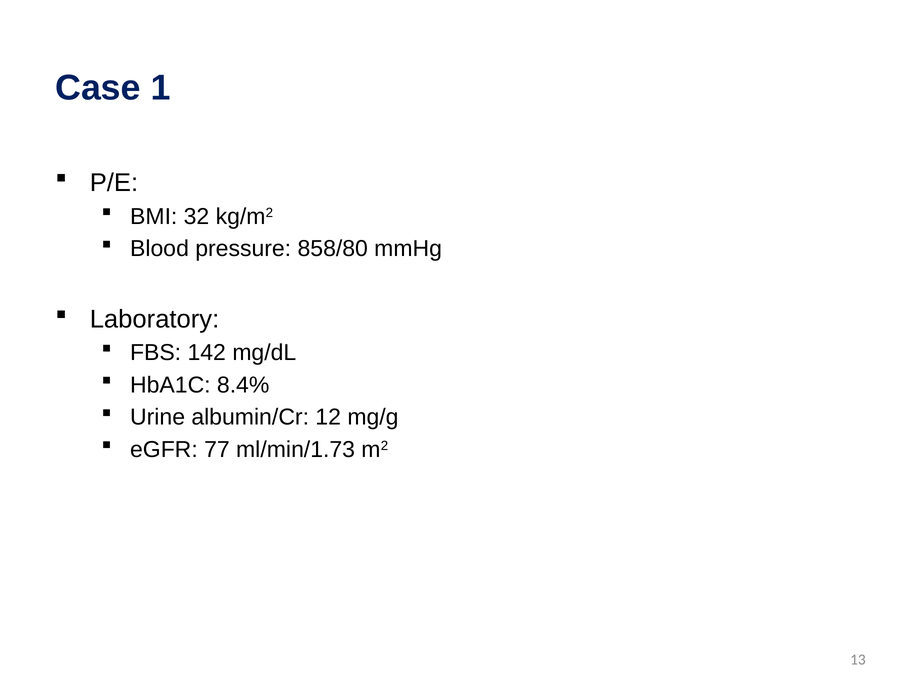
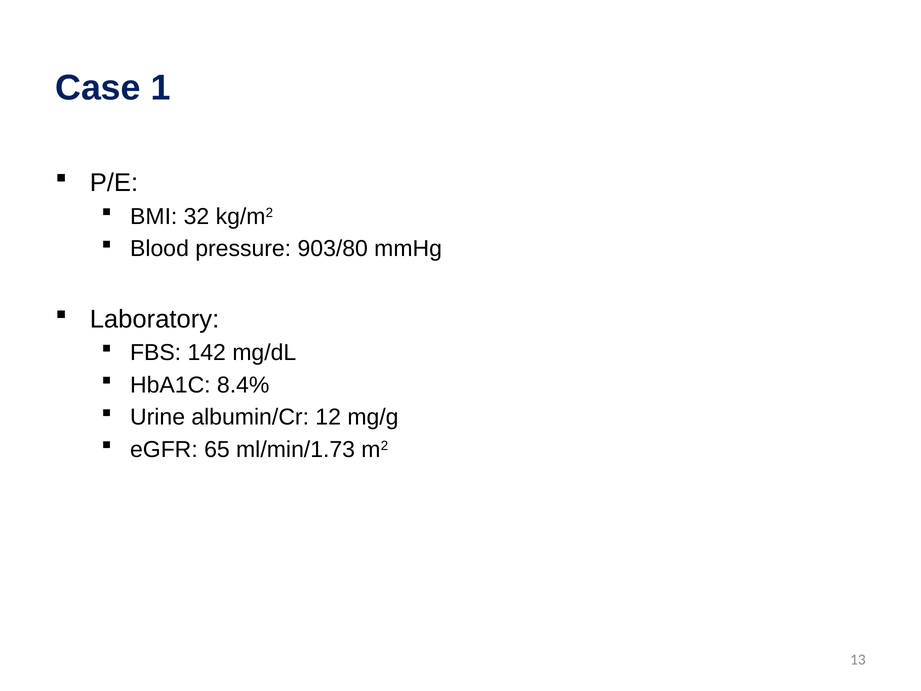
858/80: 858/80 -> 903/80 (333, 249)
77: 77 -> 65 (217, 449)
